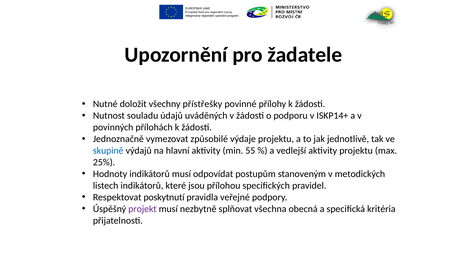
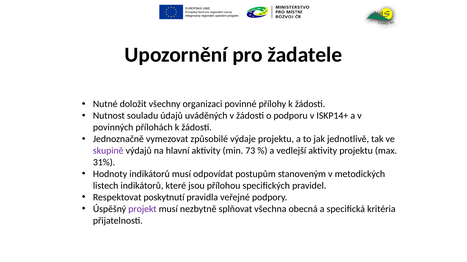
přístřešky: přístřešky -> organizaci (202, 104)
skupině colour: blue -> purple (108, 151)
55: 55 -> 73 (250, 151)
25%: 25% -> 31% (104, 163)
